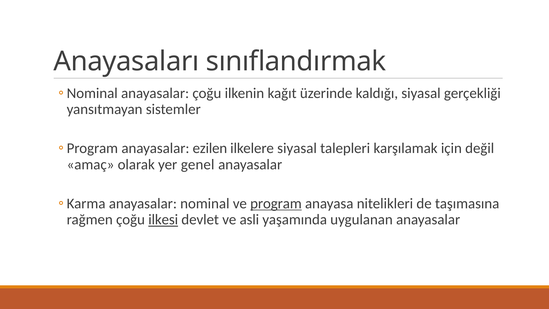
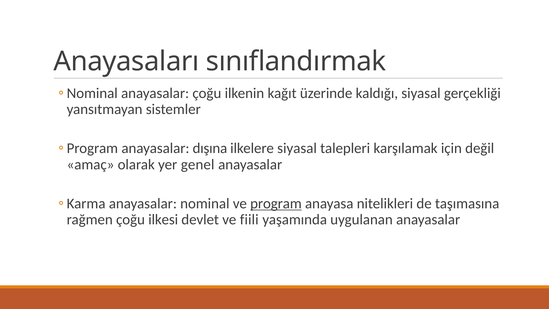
ezilen: ezilen -> dışına (210, 148)
ilkesi underline: present -> none (163, 220)
asli: asli -> fiili (249, 220)
